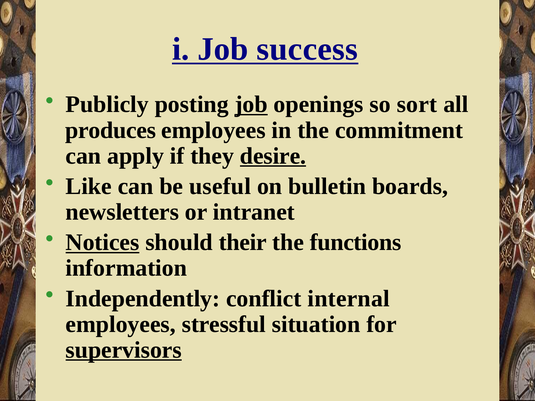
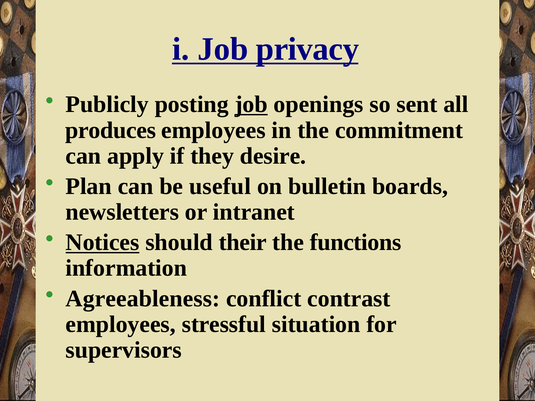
success: success -> privacy (308, 49)
sort: sort -> sent (417, 105)
desire underline: present -> none (273, 156)
Like: Like -> Plan (89, 186)
Independently: Independently -> Agreeableness (143, 299)
internal: internal -> contrast (349, 299)
supervisors underline: present -> none (124, 350)
